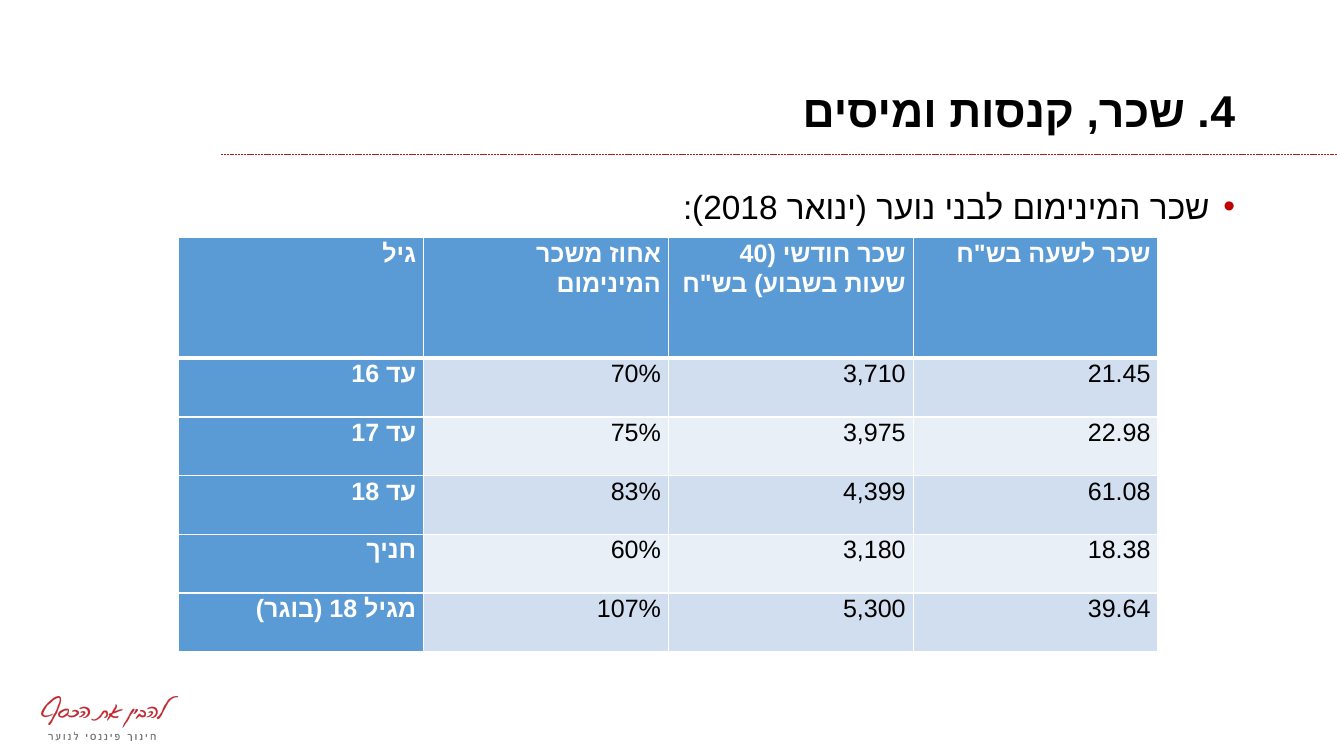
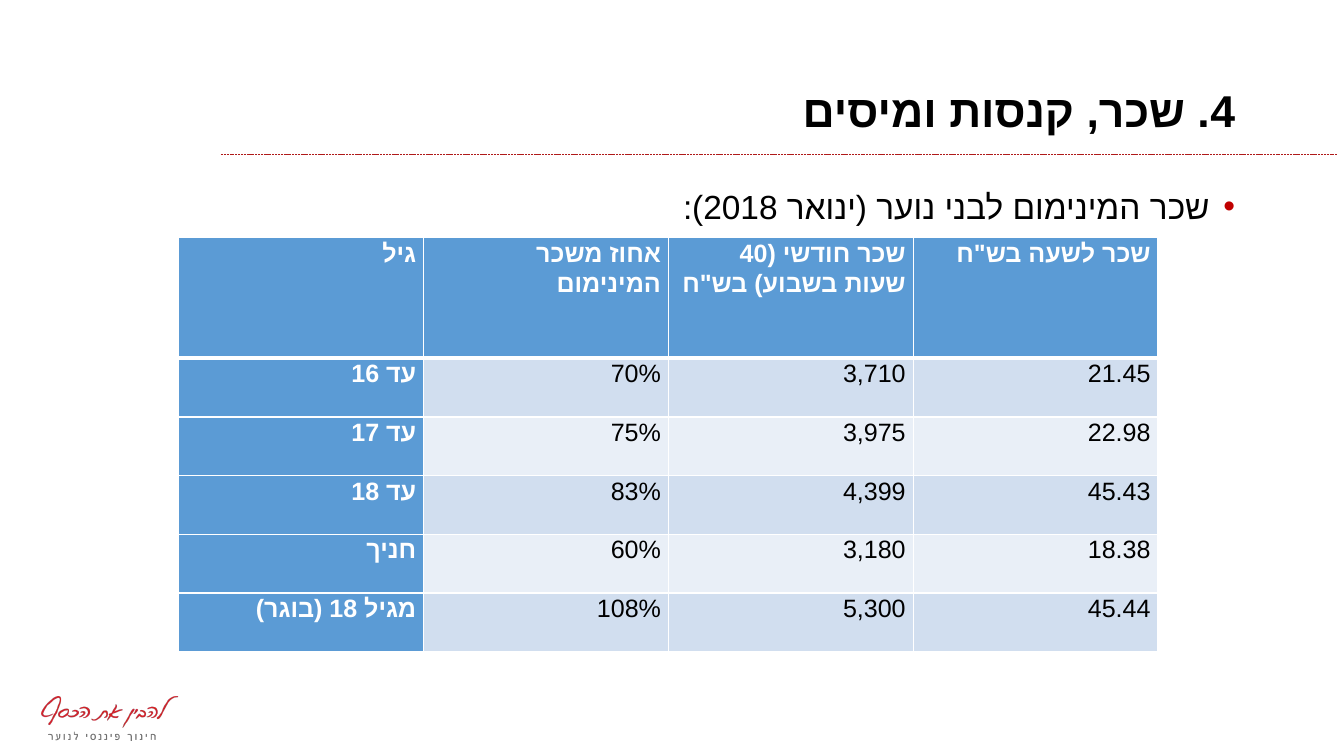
61.08: 61.08 -> 45.43 (1119, 492)
107%: 107% -> 108% (629, 609)
39.64: 39.64 -> 45.44 (1119, 609)
